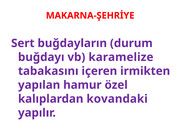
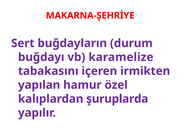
kovandaki: kovandaki -> şuruplarda (117, 99)
